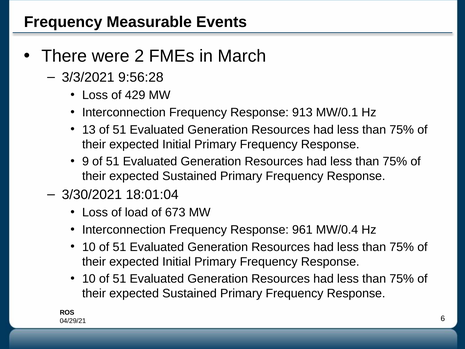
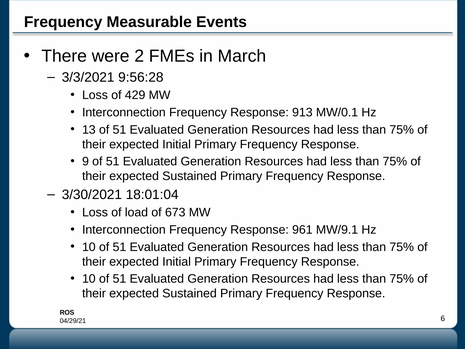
MW/0.4: MW/0.4 -> MW/9.1 (337, 230)
